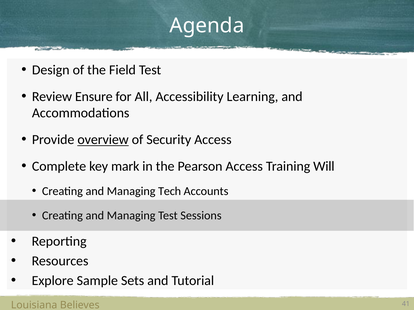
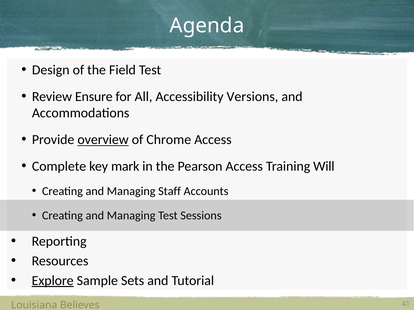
Learning: Learning -> Versions (252, 97)
Security: Security -> Chrome (169, 140)
Tech: Tech -> Staff (170, 192)
Explore underline: none -> present (53, 281)
